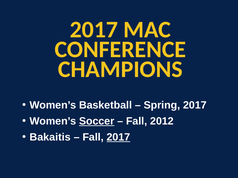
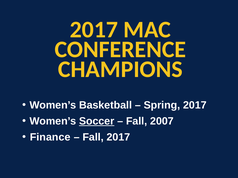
2012: 2012 -> 2007 (162, 121)
Bakaitis: Bakaitis -> Finance (50, 138)
2017 underline: present -> none (118, 138)
